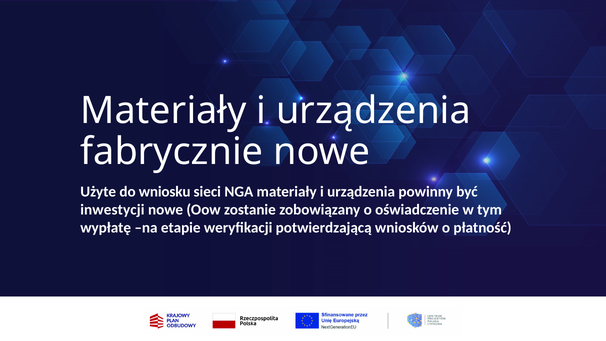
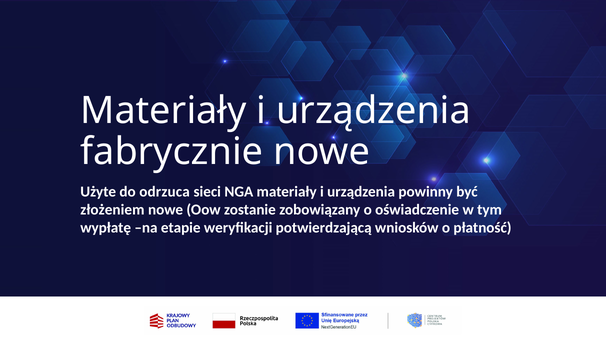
wniosku: wniosku -> odrzuca (165, 191)
inwestycji: inwestycji -> złożeniem (112, 210)
